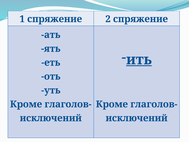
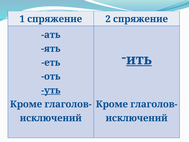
уть underline: none -> present (51, 90)
